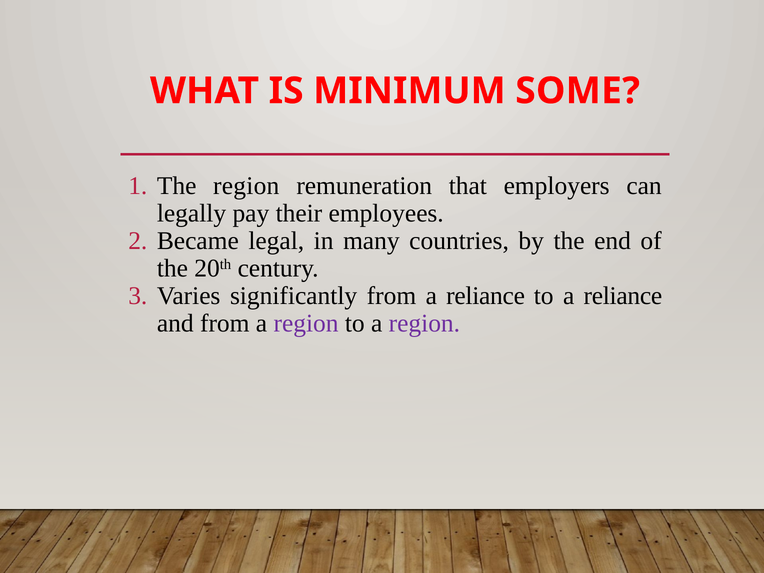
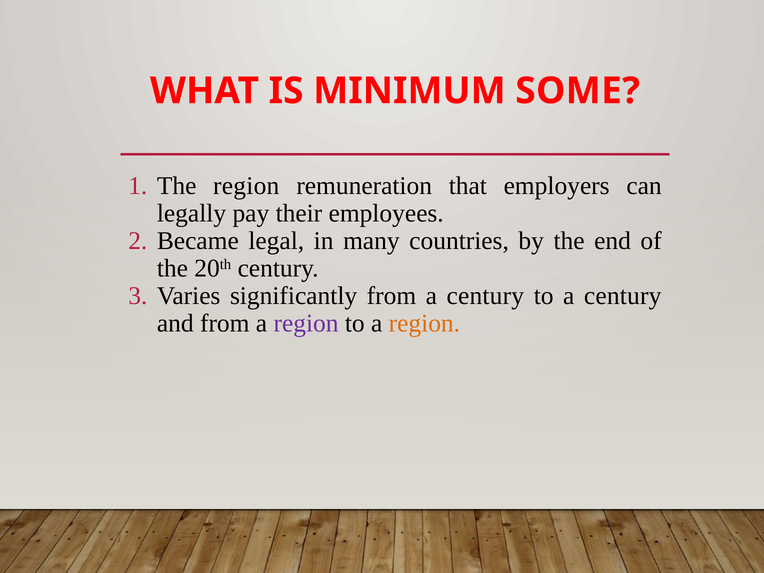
from a reliance: reliance -> century (485, 296)
to a reliance: reliance -> century (623, 296)
region colour: purple -> orange (424, 323)
